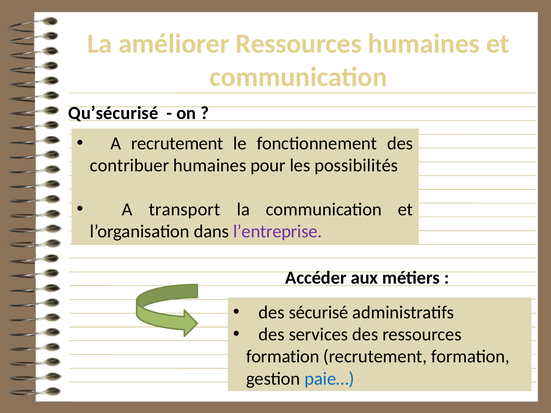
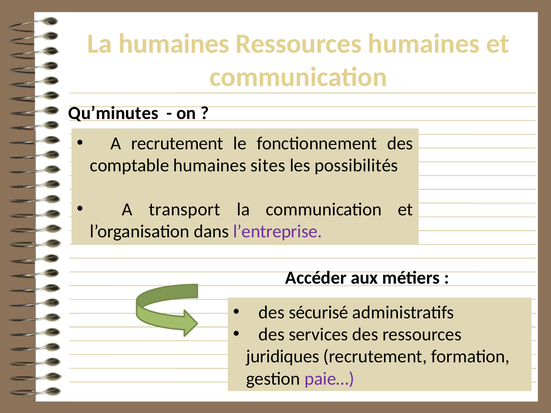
La améliorer: améliorer -> humaines (174, 44)
Qu’sécurisé: Qu’sécurisé -> Qu’minutes (113, 113)
contribuer: contribuer -> comptable (130, 166)
pour: pour -> sites (268, 166)
formation: formation -> juridiques (283, 357)
paie… colour: blue -> purple (329, 379)
